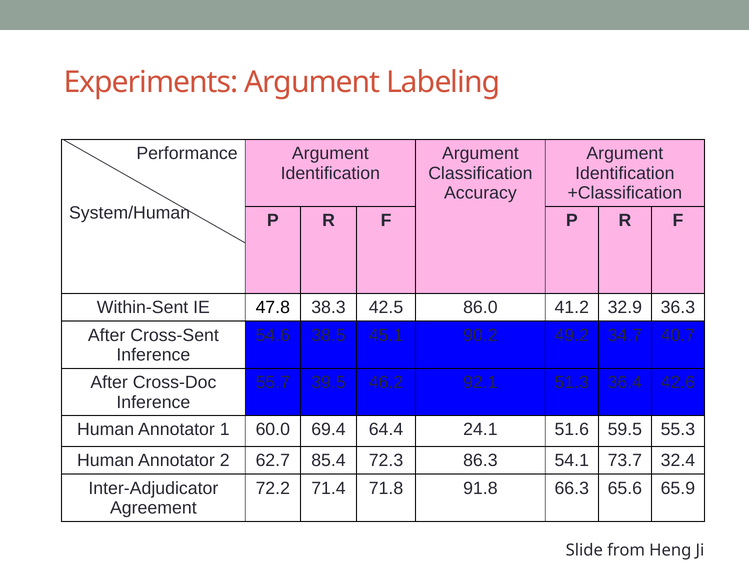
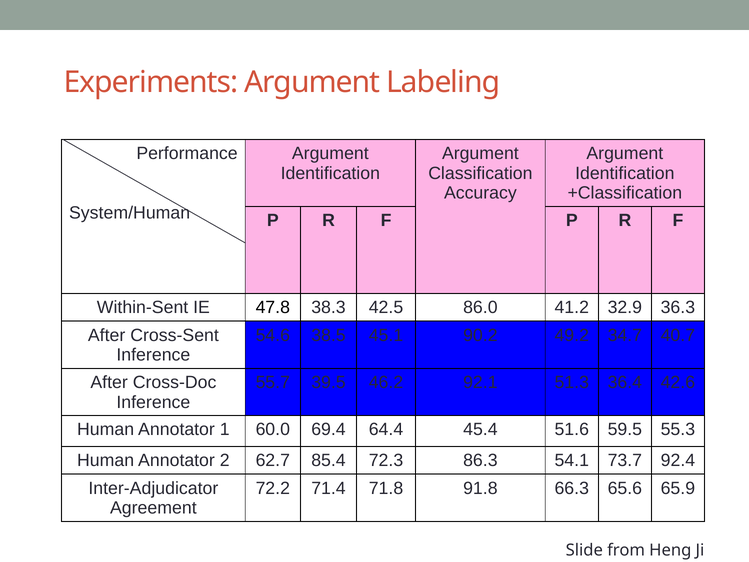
24.1: 24.1 -> 45.4 (480, 429)
32.4: 32.4 -> 92.4 (678, 460)
